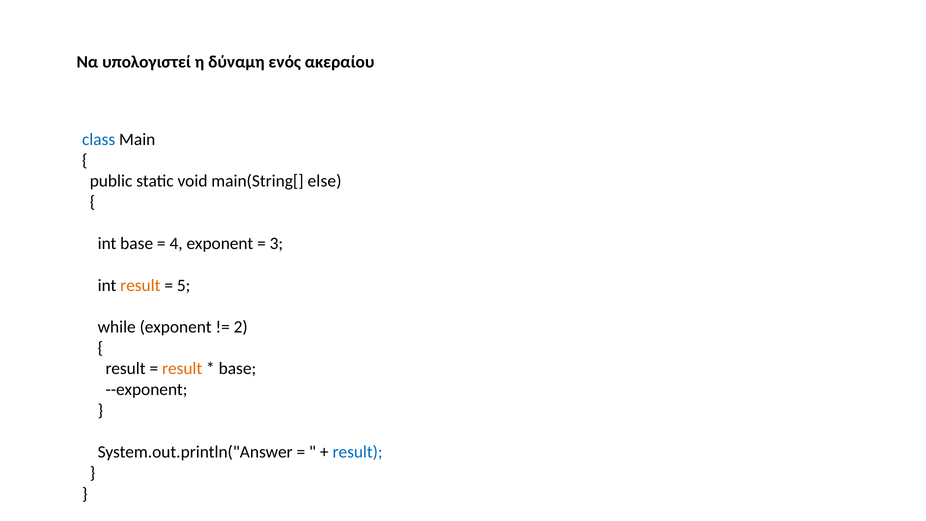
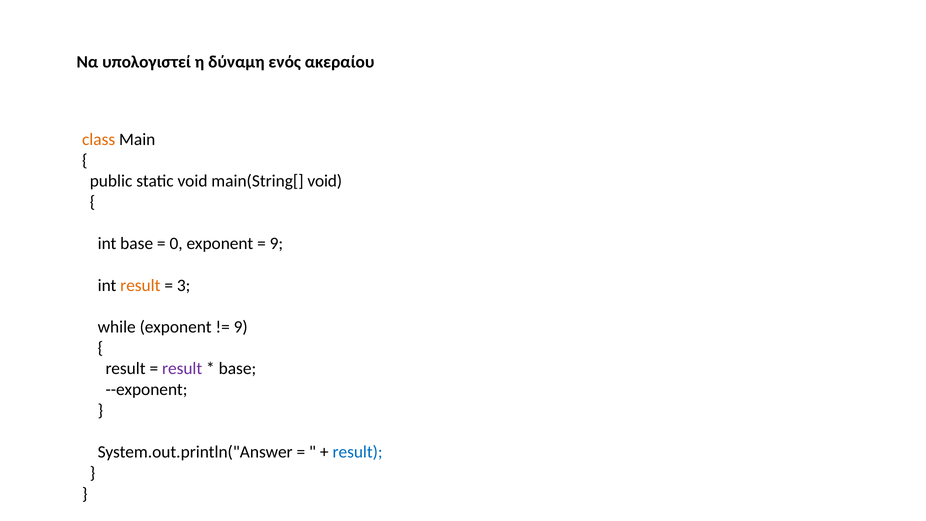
class colour: blue -> orange (99, 139)
main(String[ else: else -> void (325, 181)
4: 4 -> 0 (176, 244)
3: 3 -> 9 (276, 244)
5: 5 -> 3 (184, 285)
2: 2 -> 9 (241, 327)
result colour: orange -> purple (182, 369)
